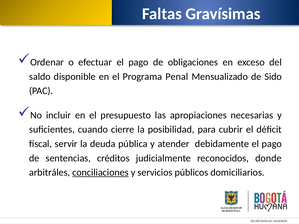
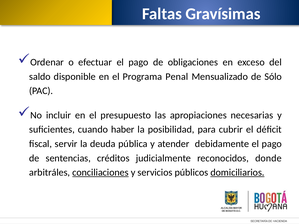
Sido: Sido -> Sólo (273, 77)
cierre: cierre -> haber (123, 130)
domiciliarios underline: none -> present (237, 173)
